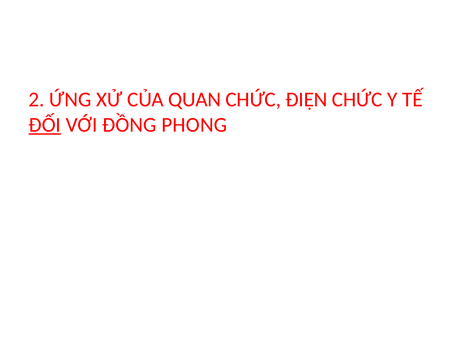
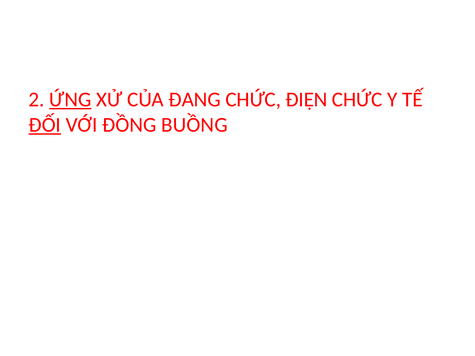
ỨNG underline: none -> present (70, 100)
QUAN: QUAN -> ĐANG (195, 100)
PHONG: PHONG -> BUỒNG (194, 125)
